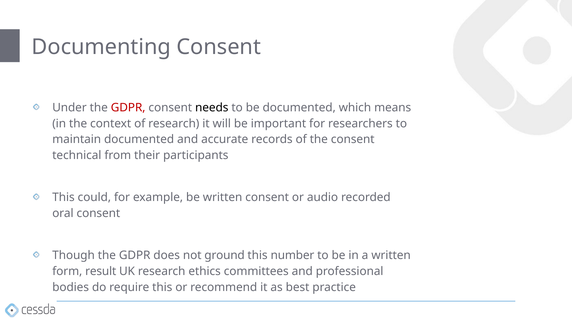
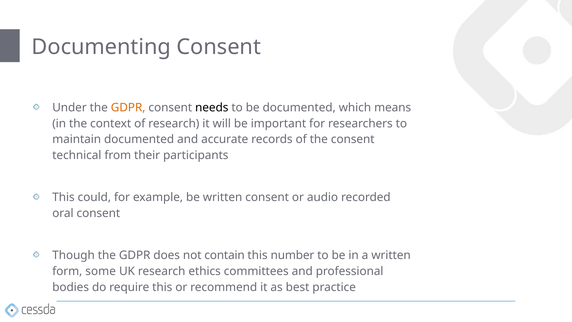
GDPR colour: red -> orange (128, 107)
ground: ground -> contain (225, 255)
result: result -> some (101, 271)
